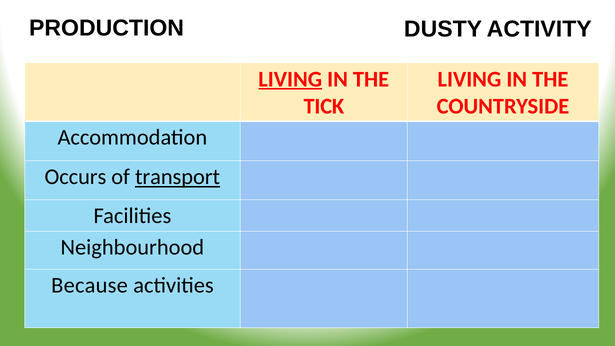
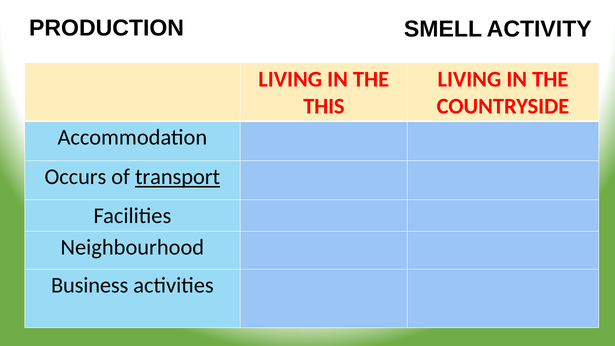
DUSTY: DUSTY -> SMELL (443, 29)
LIVING underline: present -> none (290, 79)
TICK: TICK -> THIS (324, 106)
Because: Because -> Business (90, 285)
